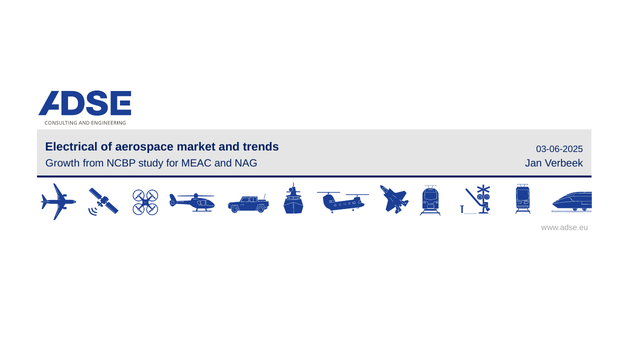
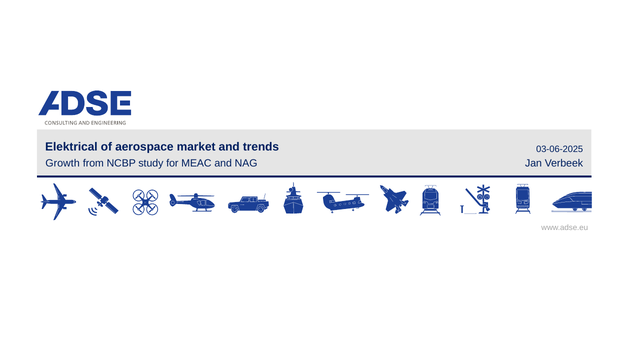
Electrical: Electrical -> Elektrical (71, 147)
